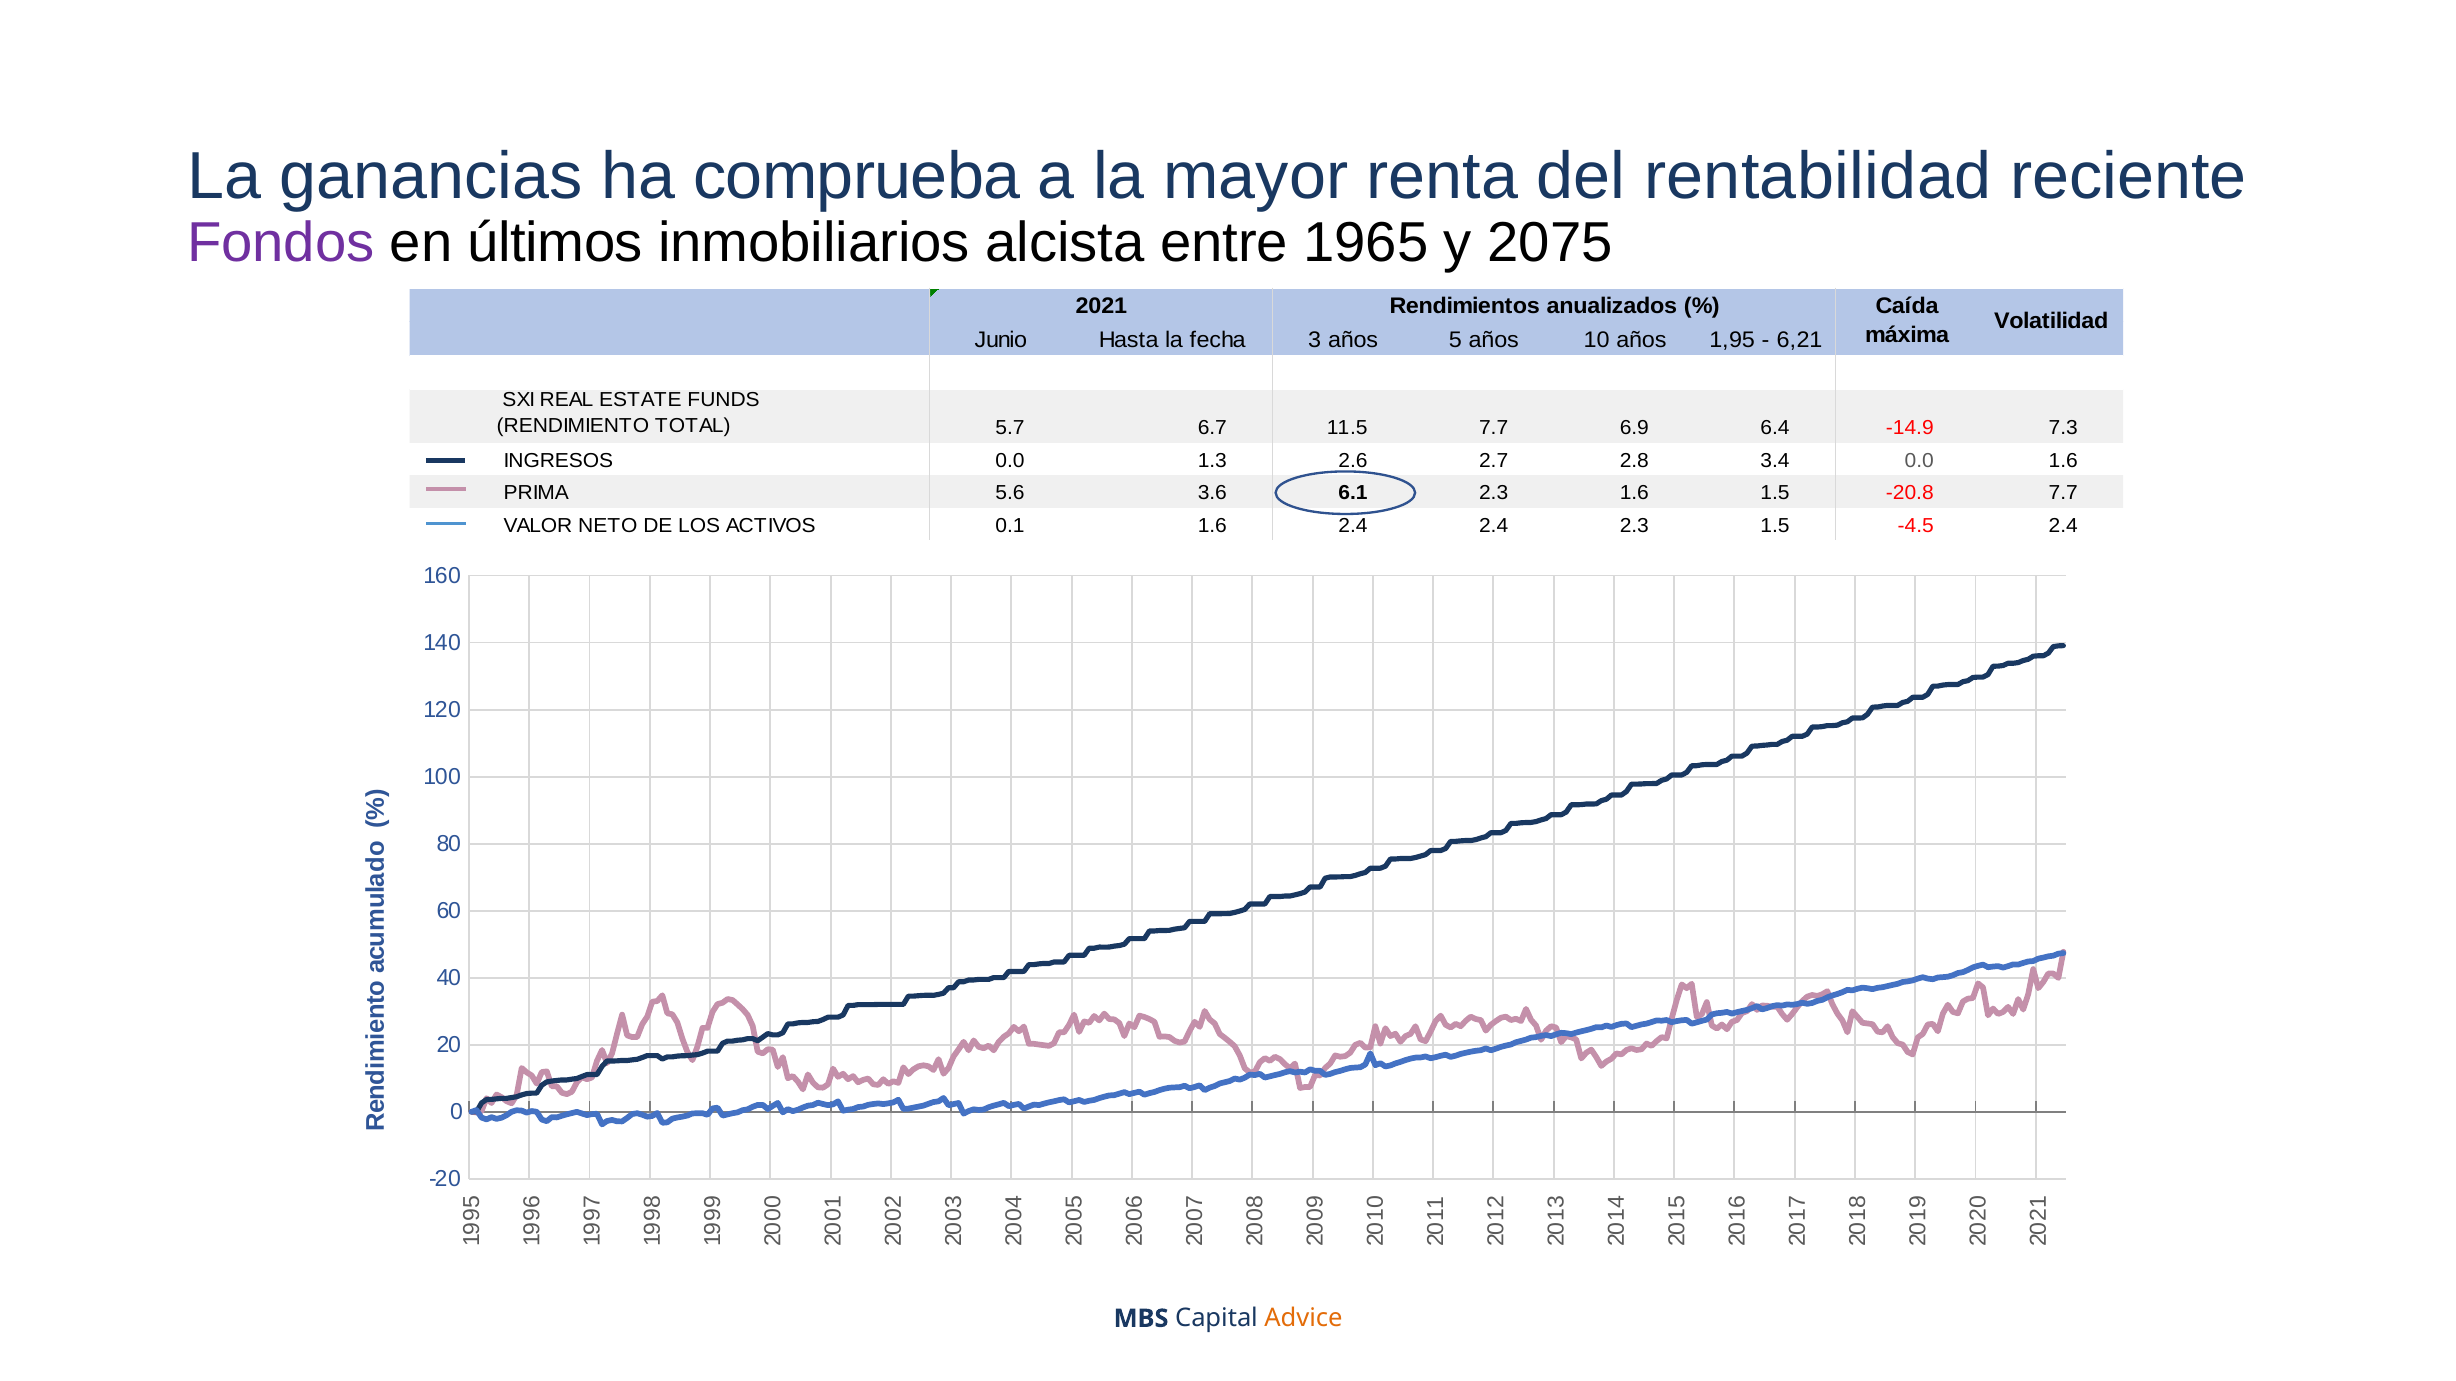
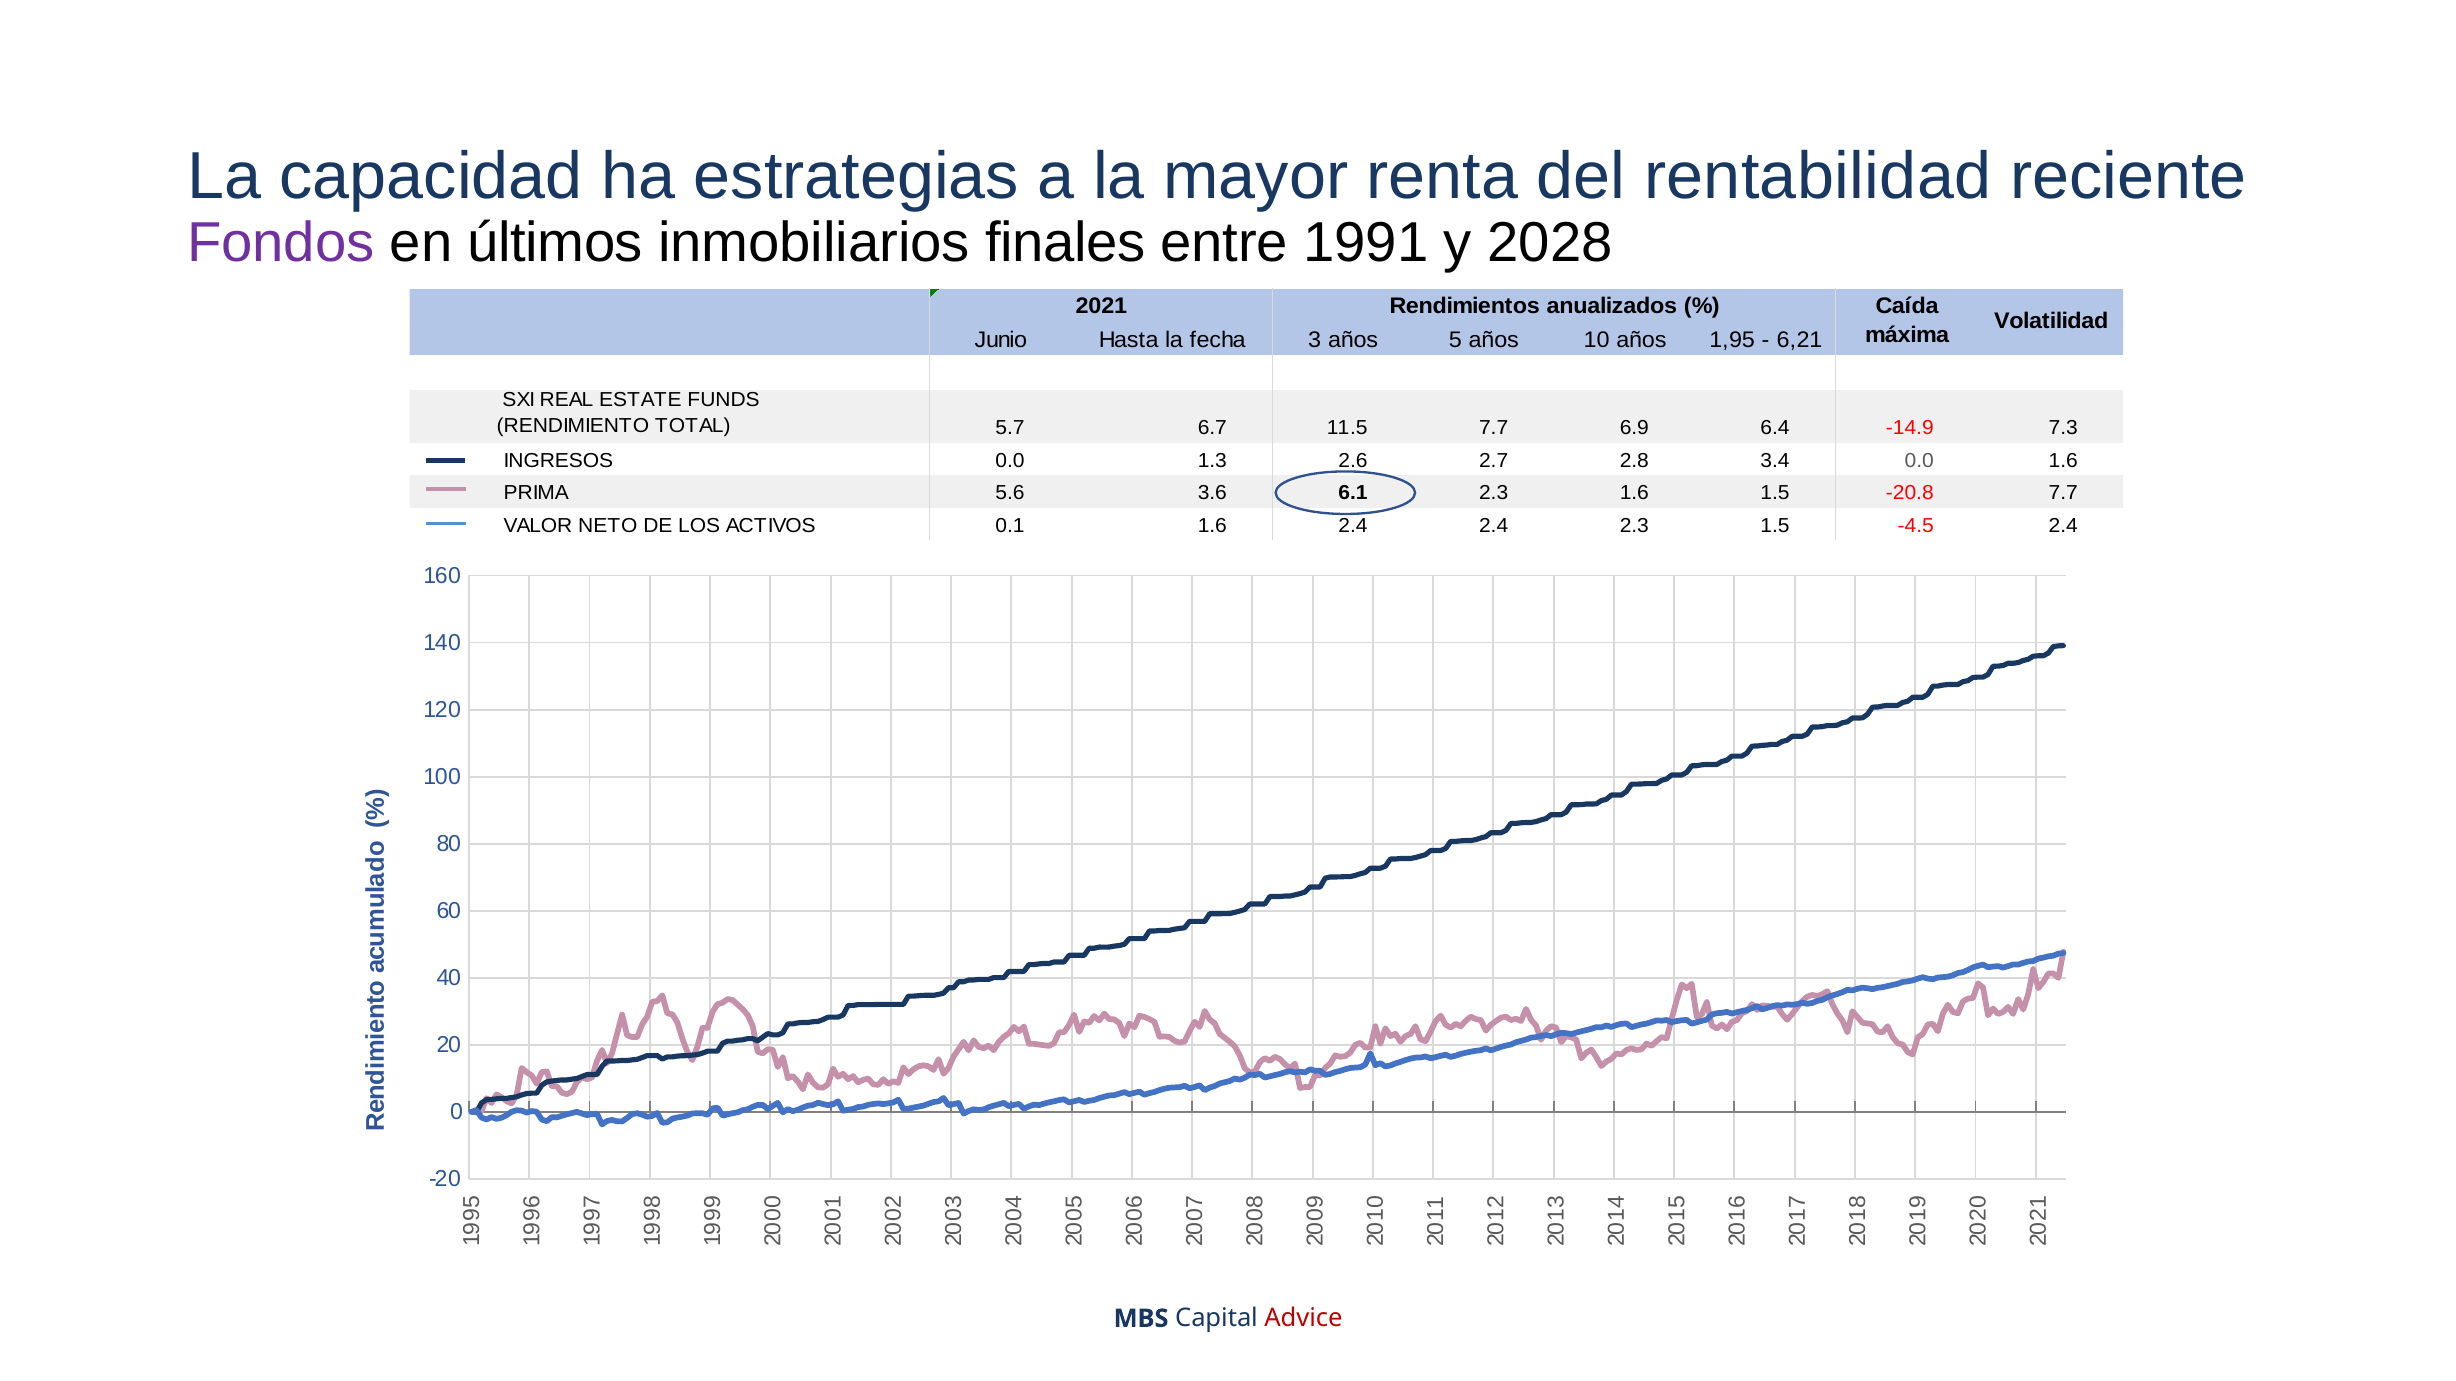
ganancias: ganancias -> capacidad (431, 176)
comprueba: comprueba -> estrategias (856, 176)
alcista: alcista -> finales (1065, 243)
1965: 1965 -> 1991 (1366, 243)
2075: 2075 -> 2028 (1550, 243)
Advice colour: orange -> red (1304, 1319)
